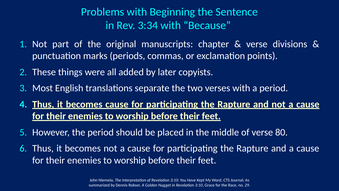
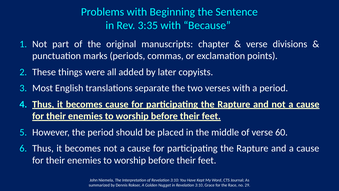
3:34: 3:34 -> 3:35 (148, 25)
80: 80 -> 60 (281, 132)
